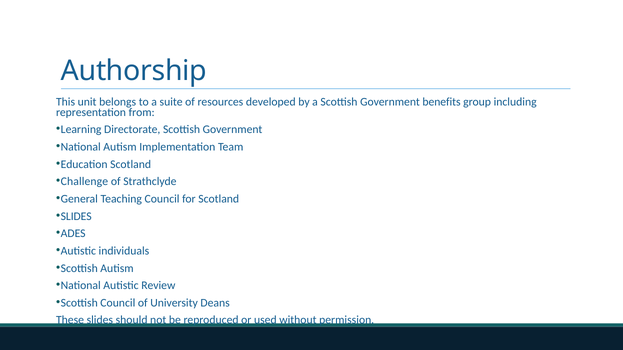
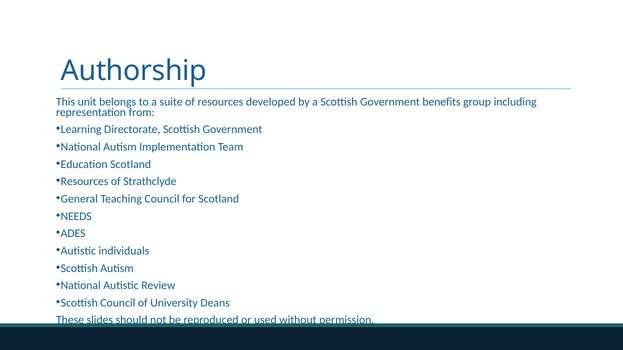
Challenge: Challenge -> Resources (85, 182)
SLIDES: SLIDES -> NEEDS (76, 216)
